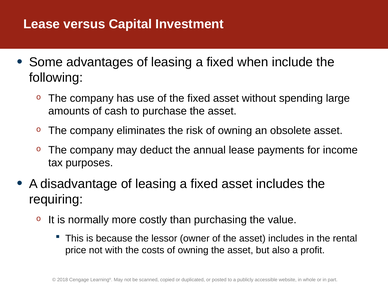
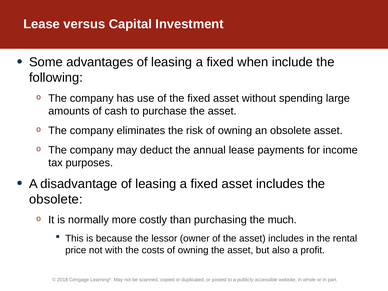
requiring: requiring -> obsolete (56, 199)
value: value -> much (282, 220)
